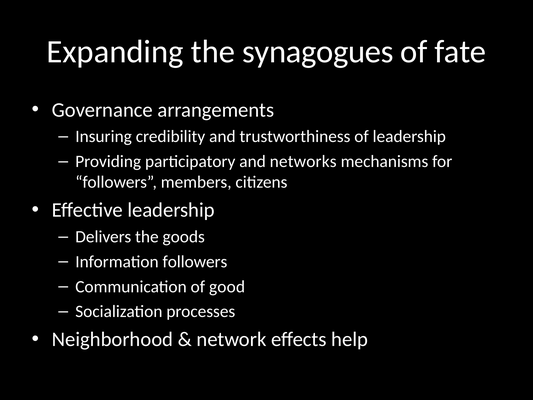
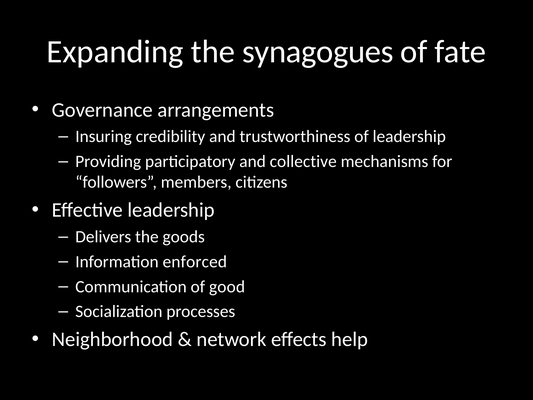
networks: networks -> collective (303, 161)
Information followers: followers -> enforced (195, 262)
